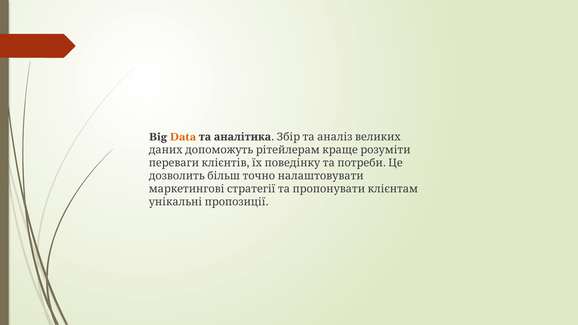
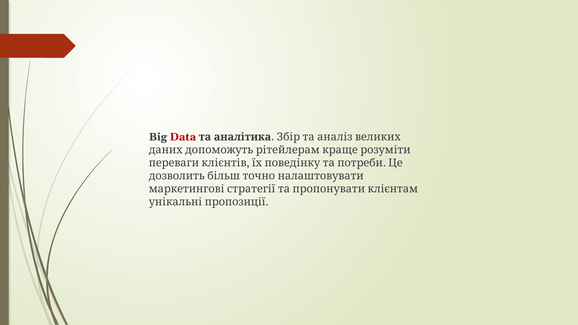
Data colour: orange -> red (183, 137)
